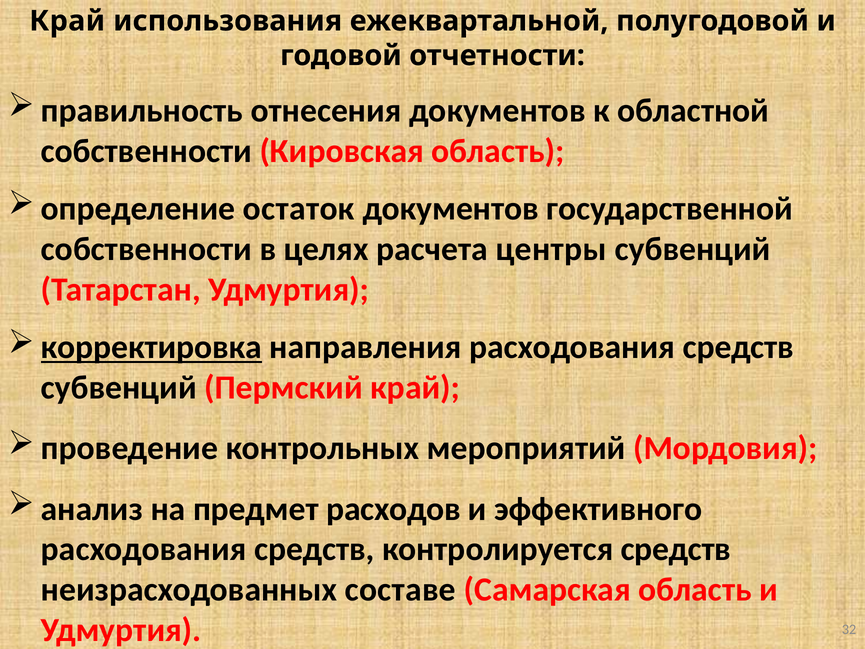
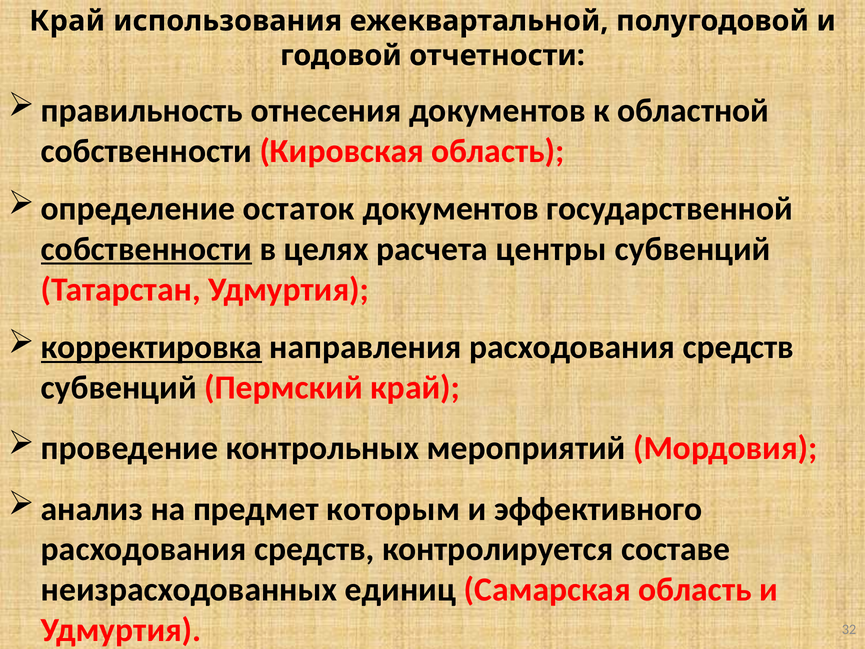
собственности underline: none -> present (146, 249)
расходов: расходов -> которым (393, 509)
контролируется средств: средств -> составе (676, 549)
составе: составе -> единиц (400, 590)
